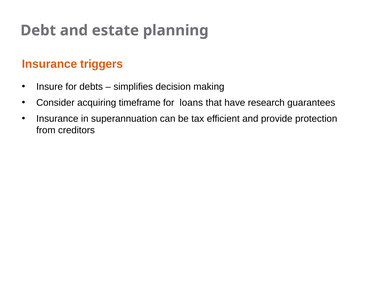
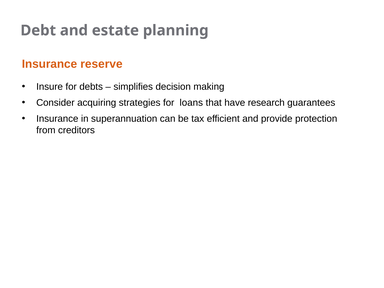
triggers: triggers -> reserve (101, 64)
timeframe: timeframe -> strategies (140, 103)
